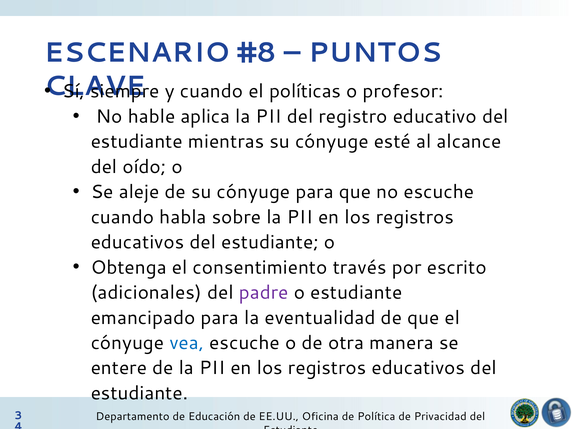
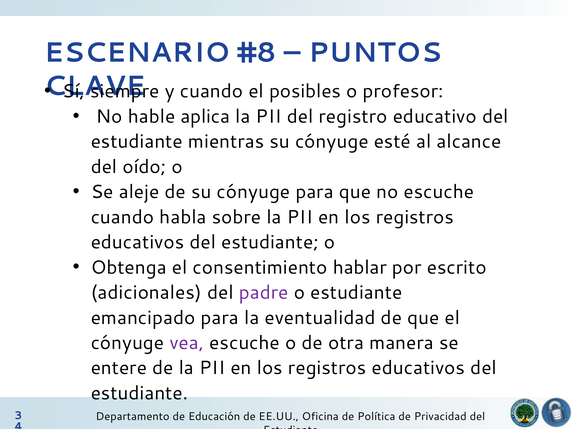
políticas: políticas -> posibles (305, 91)
través: través -> hablar (360, 267)
vea colour: blue -> purple (187, 343)
